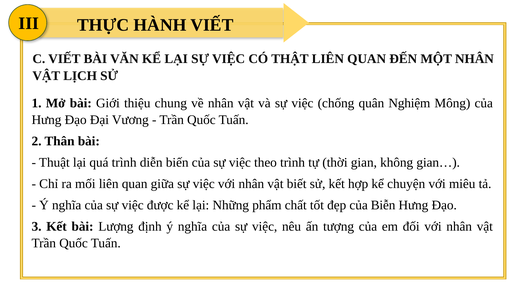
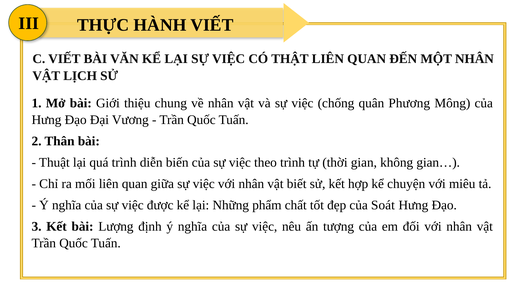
Nghiệm: Nghiệm -> Phương (409, 103)
Biễn: Biễn -> Soát (383, 205)
